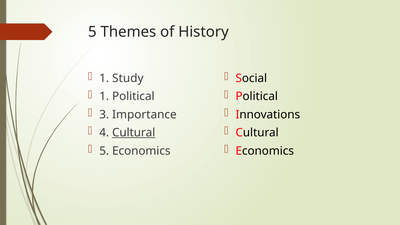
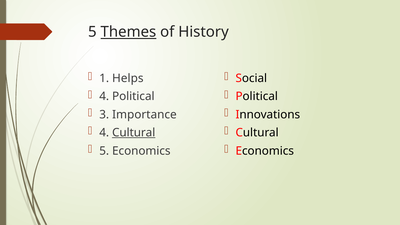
Themes underline: none -> present (128, 32)
Study: Study -> Helps (128, 78)
1: 1 -> 4 (104, 96)
